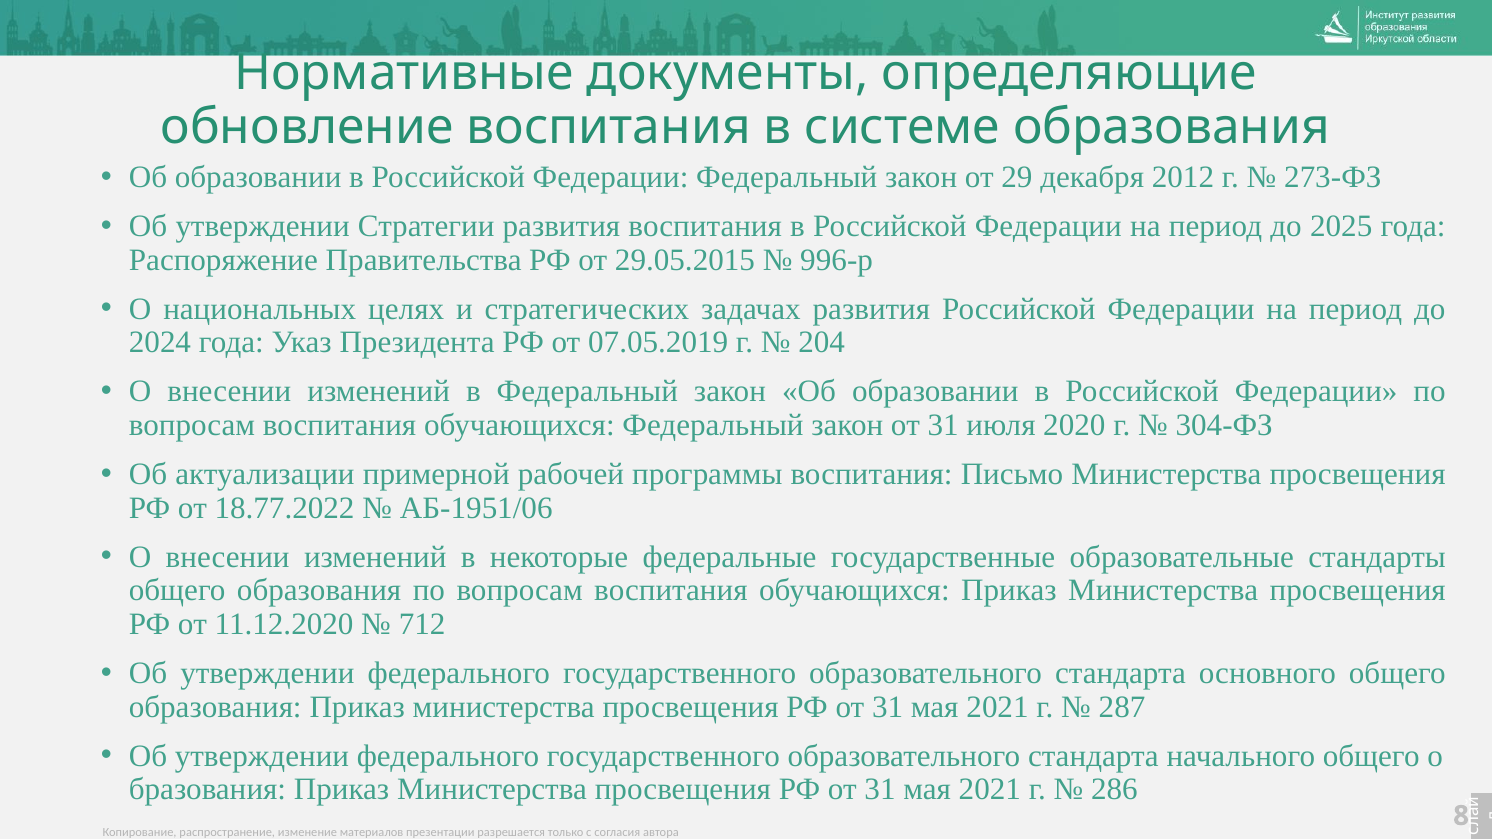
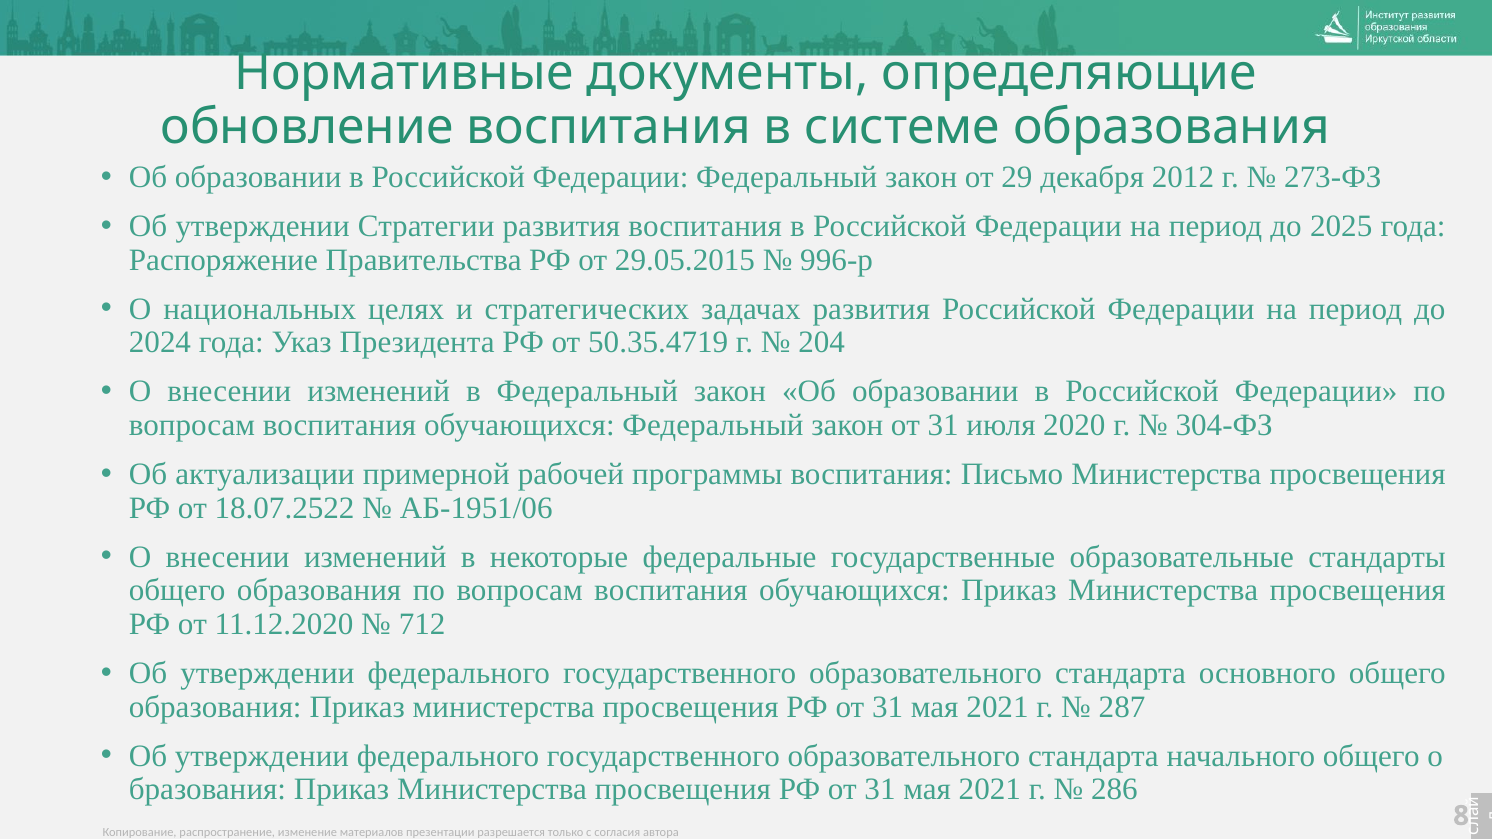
07.05.2019: 07.05.2019 -> 50.35.4719 (658, 343)
18.77.2022: 18.77.2022 -> 18.07.2522 (285, 508)
